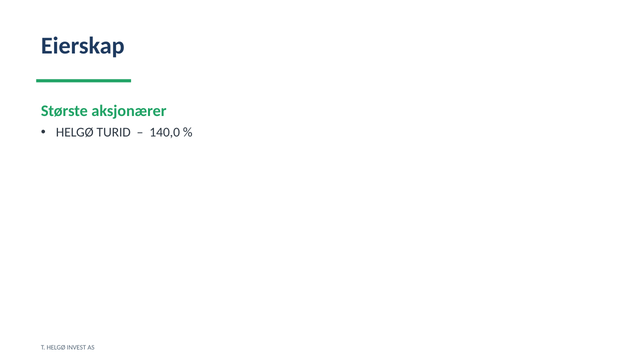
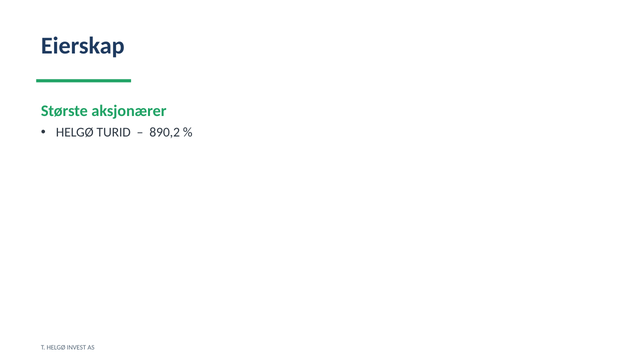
140,0: 140,0 -> 890,2 (165, 132)
